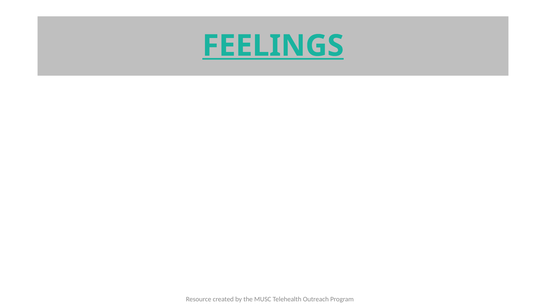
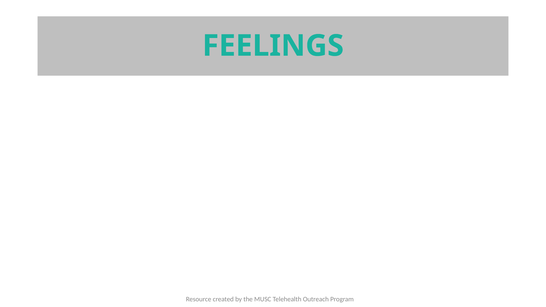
FEELINGS underline: present -> none (273, 46)
